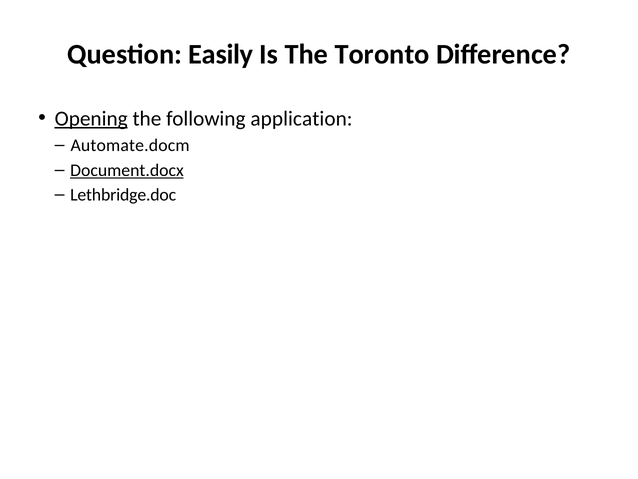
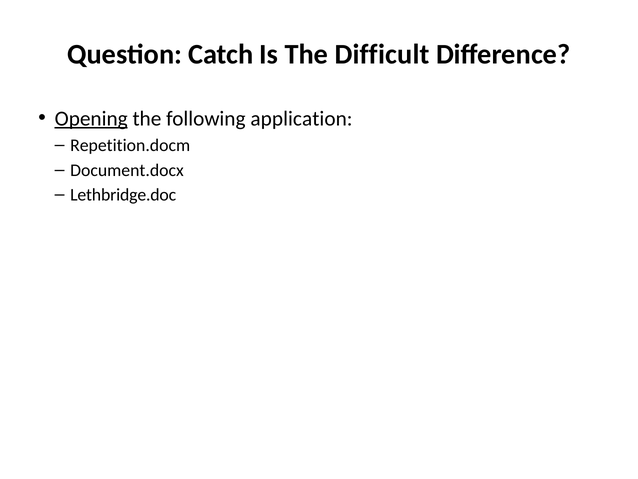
Easily: Easily -> Catch (221, 54)
Toronto: Toronto -> Difficult (382, 54)
Automate.docm: Automate.docm -> Repetition.docm (130, 145)
Document.docx underline: present -> none (127, 170)
